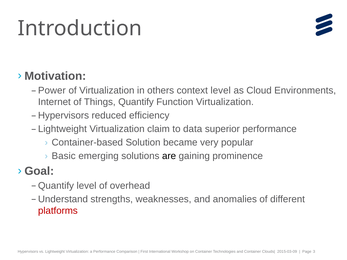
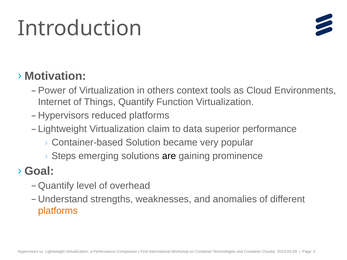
context level: level -> tools (221, 91)
reduced efficiency: efficiency -> platforms (149, 116)
Basic: Basic -> Steps (64, 156)
platforms colour: red -> orange (58, 211)
